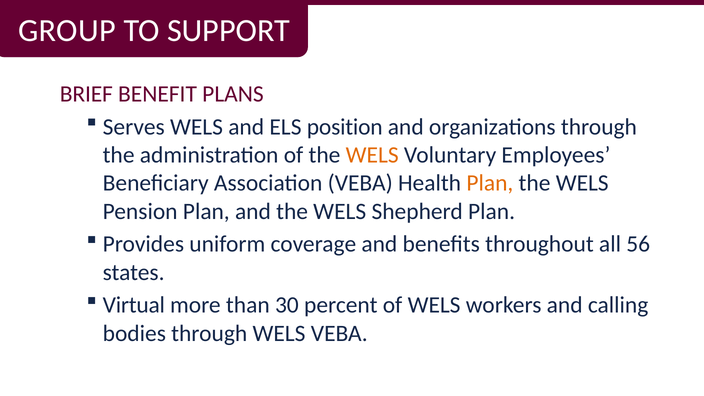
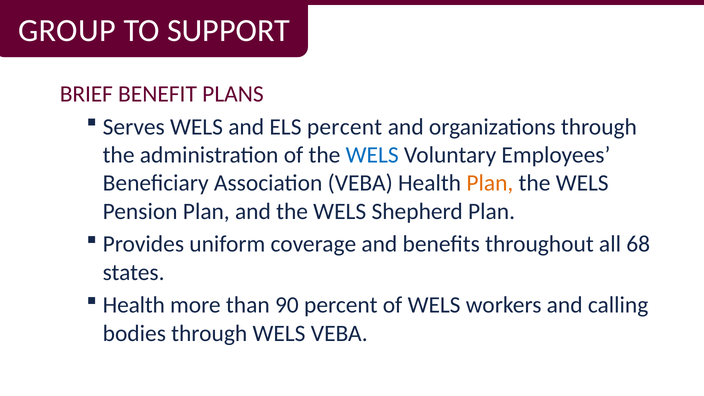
ELS position: position -> percent (345, 127)
WELS colour: orange -> blue (372, 155)
56: 56 -> 68 (638, 244)
Virtual: Virtual -> Health (134, 305)
30: 30 -> 90 (287, 305)
